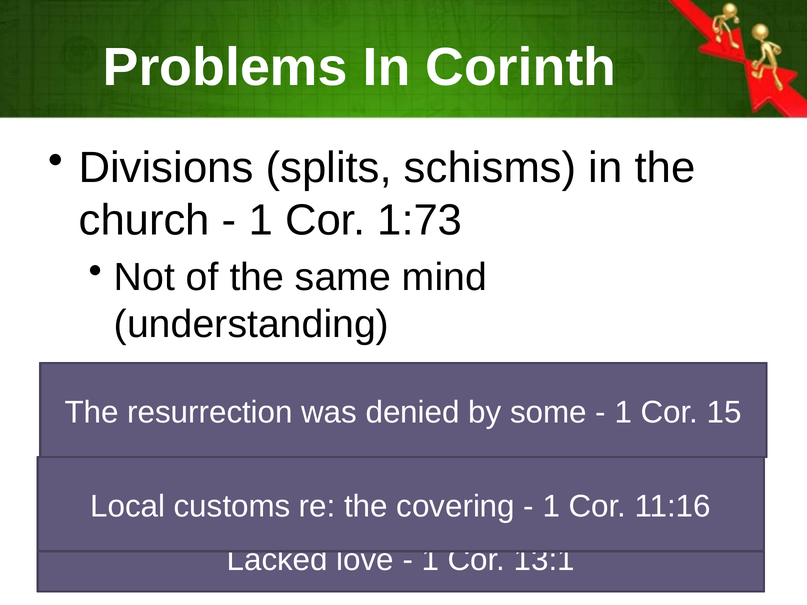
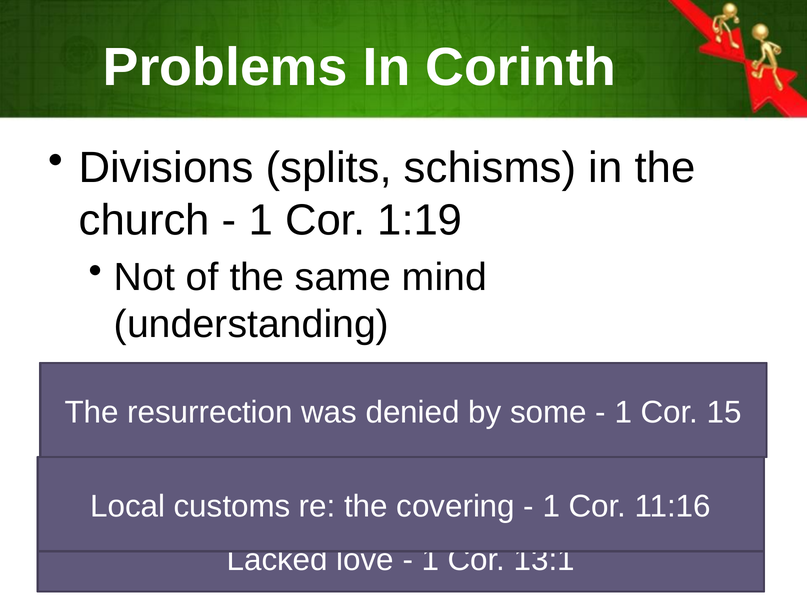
1:73: 1:73 -> 1:19 (420, 220)
